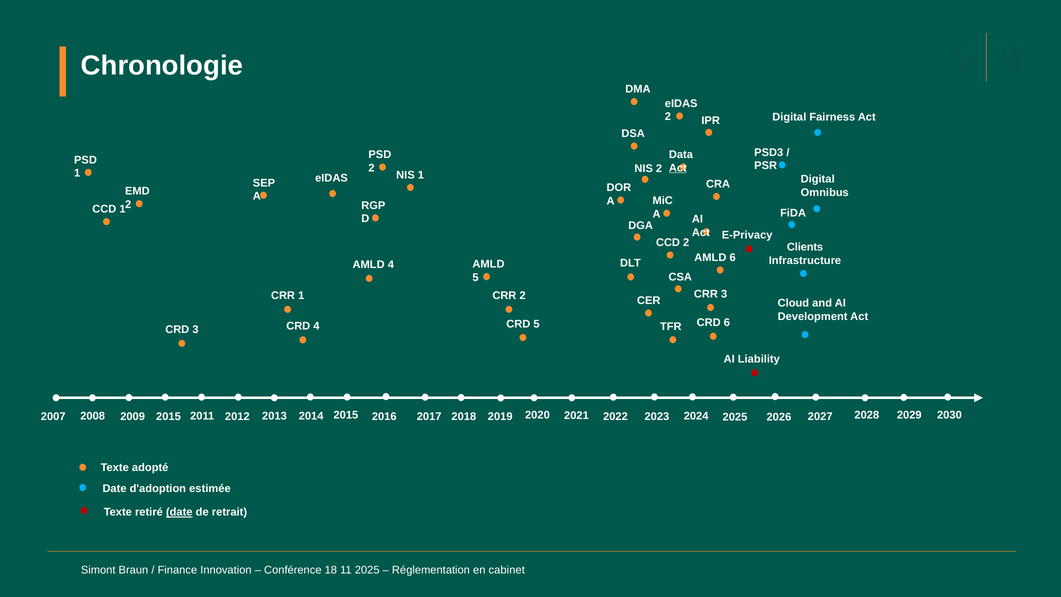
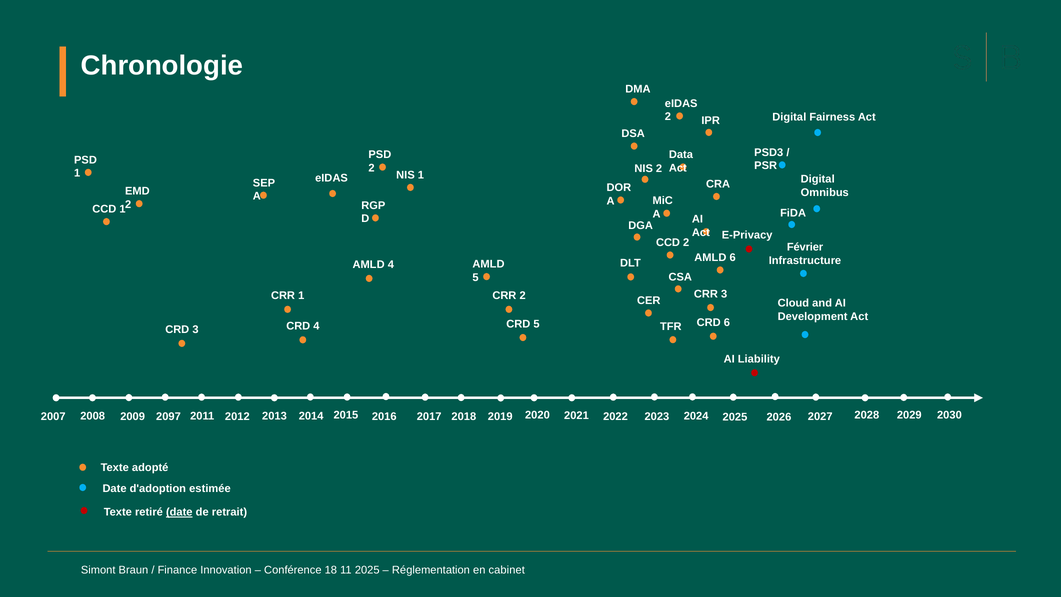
Act underline: present -> none (678, 168)
Clients: Clients -> Février (805, 247)
2015: 2015 -> 2097 (168, 416)
